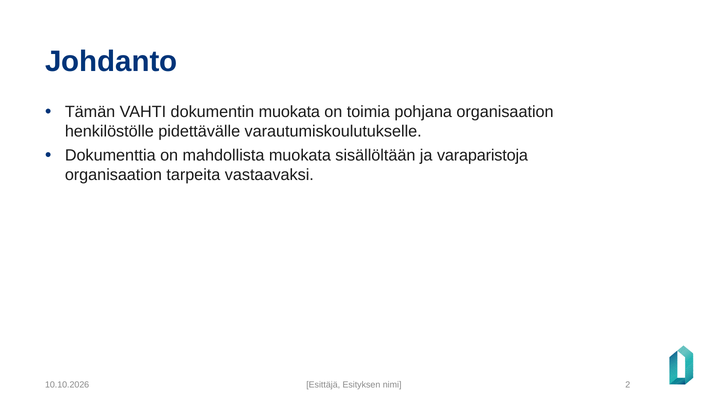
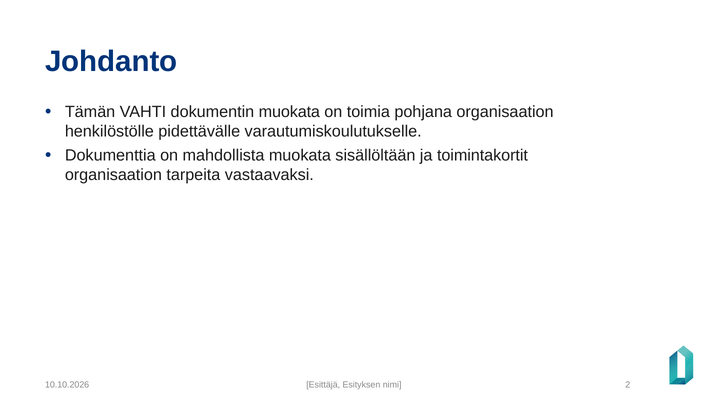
varaparistoja: varaparistoja -> toimintakortit (482, 155)
